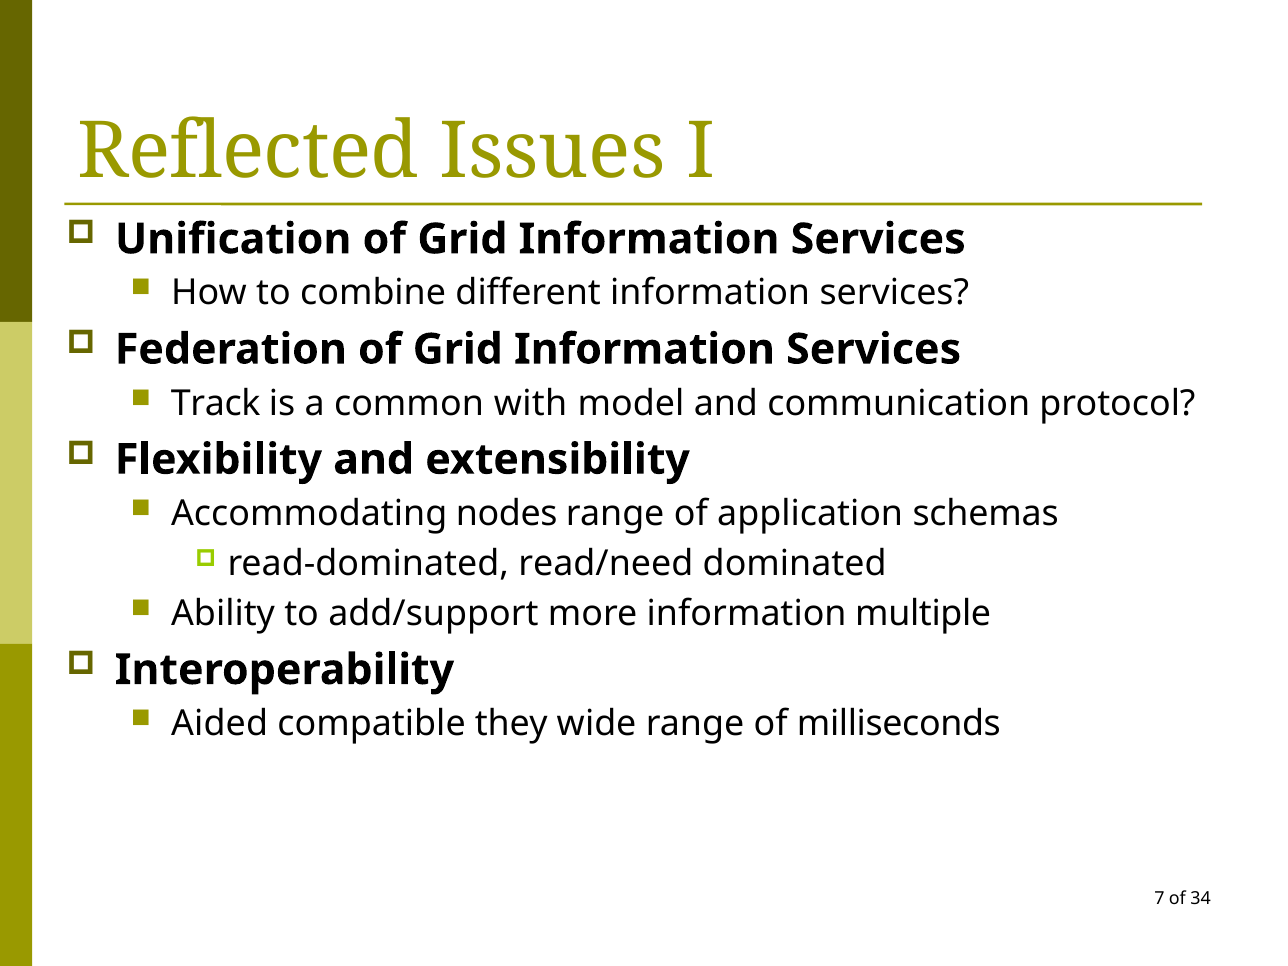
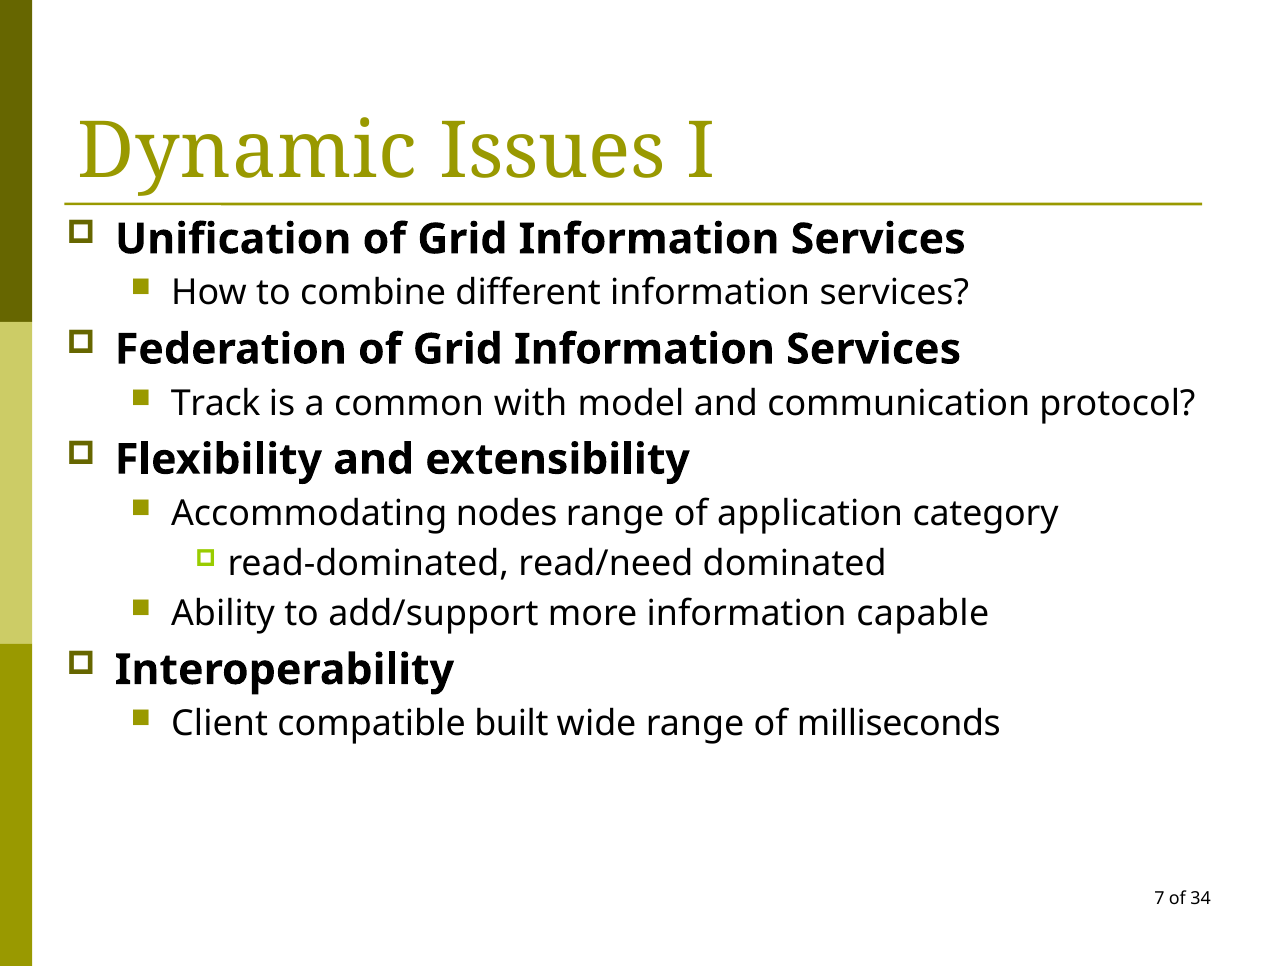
Reflected: Reflected -> Dynamic (248, 152)
schemas: schemas -> category (986, 513)
multiple: multiple -> capable (923, 614)
Aided: Aided -> Client (220, 724)
they: they -> built (511, 724)
